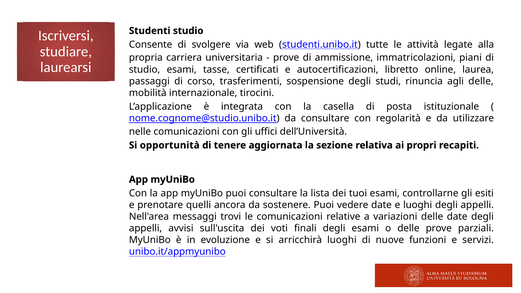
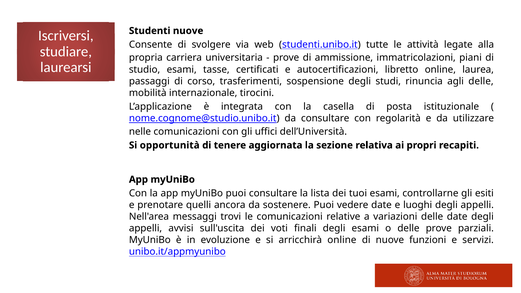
Studenti studio: studio -> nuove (188, 31)
arricchirà luoghi: luoghi -> online (342, 240)
